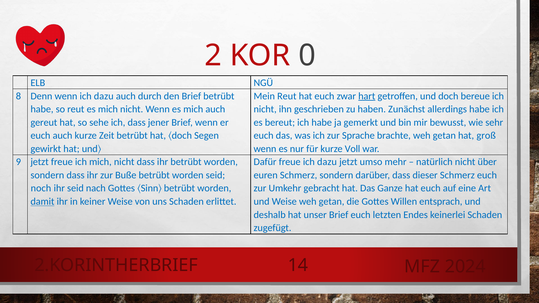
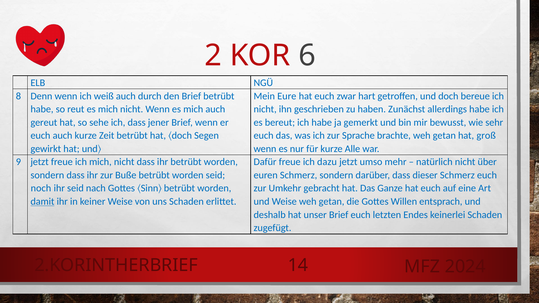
0: 0 -> 6 (307, 56)
wenn ich dazu: dazu -> weiß (104, 96)
Mein Reut: Reut -> Eure (287, 96)
hart underline: present -> none (367, 96)
Voll: Voll -> Alle (352, 149)
